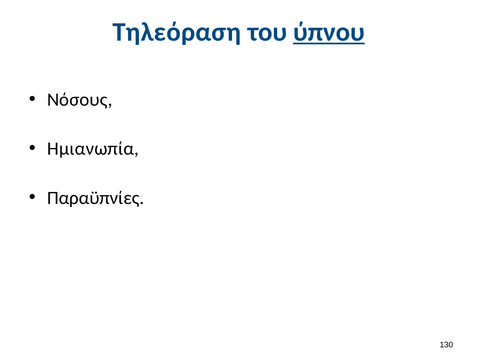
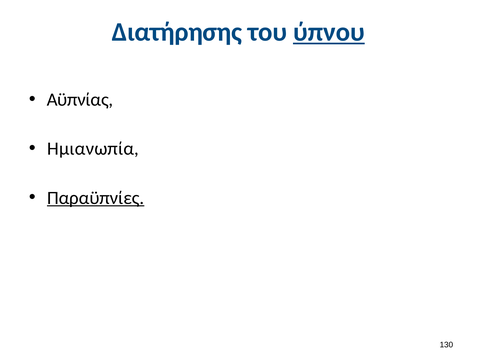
Τηλεόραση: Τηλεόραση -> Διατήρησης (177, 32)
Νόσους: Νόσους -> Αϋπνίας (80, 100)
Παραϋπνίες underline: none -> present (96, 198)
